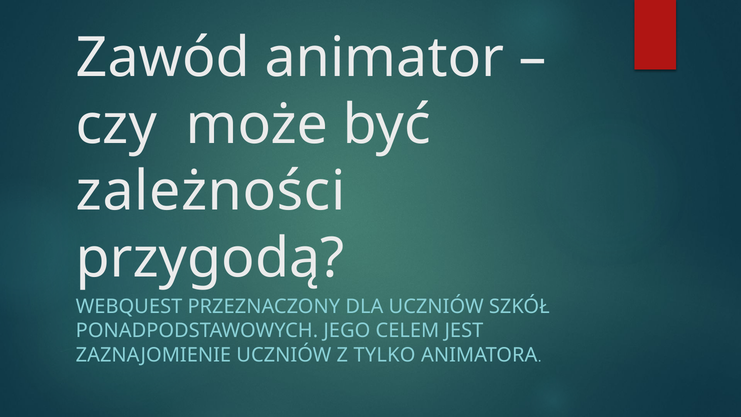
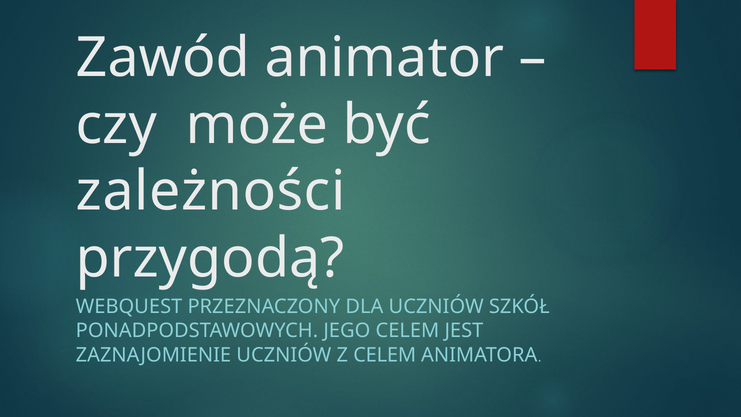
Z TYLKO: TYLKO -> CELEM (385, 355)
